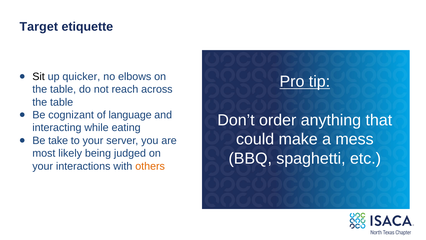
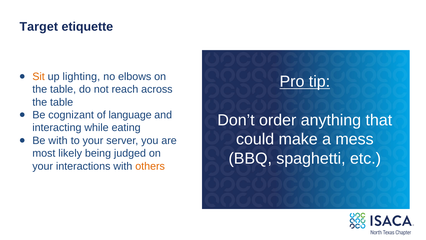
Sit colour: black -> orange (39, 76)
quicker: quicker -> lighting (81, 76)
Be take: take -> with (58, 140)
